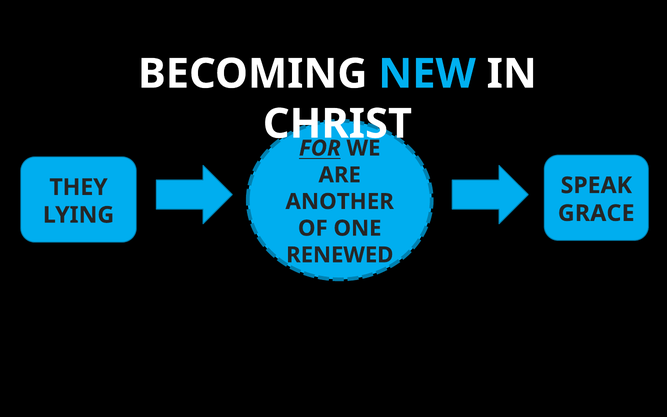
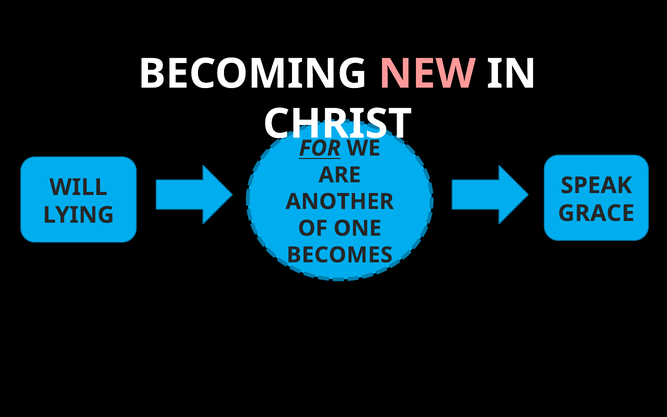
NEW colour: light blue -> pink (427, 74)
THEY: THEY -> WILL (78, 187)
RENEWED: RENEWED -> BECOMES (340, 255)
